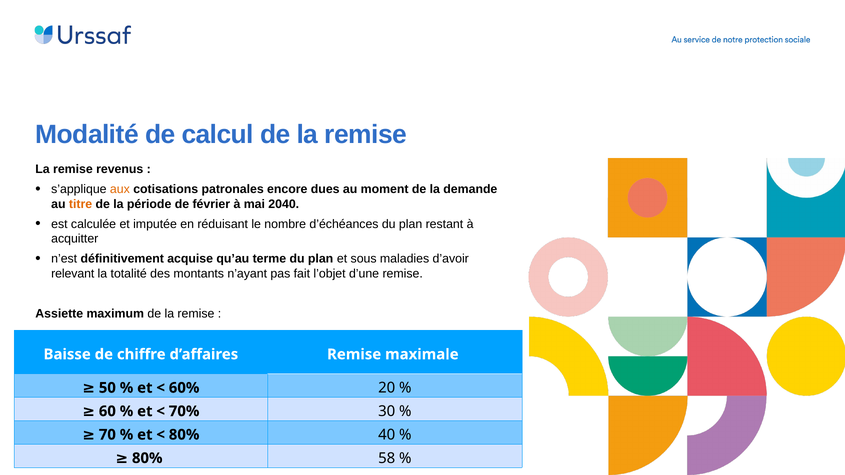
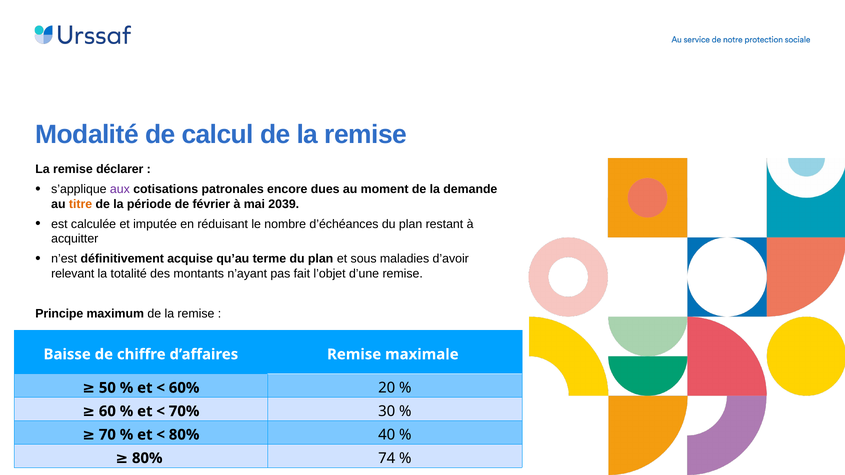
revenus: revenus -> déclarer (120, 169)
aux colour: orange -> purple (120, 189)
2040: 2040 -> 2039 (284, 204)
Assiette: Assiette -> Principe (59, 314)
58: 58 -> 74 (387, 458)
